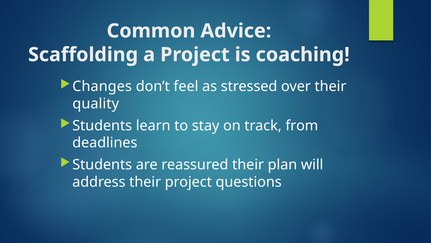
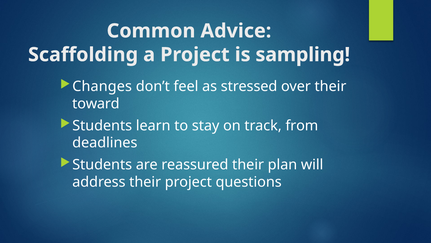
coaching: coaching -> sampling (303, 55)
quality: quality -> toward (96, 104)
